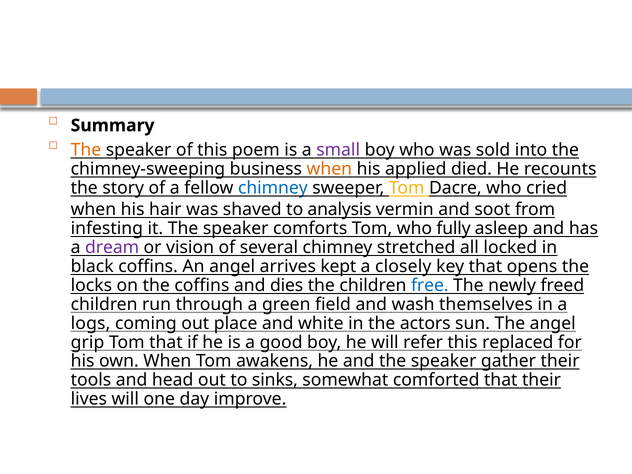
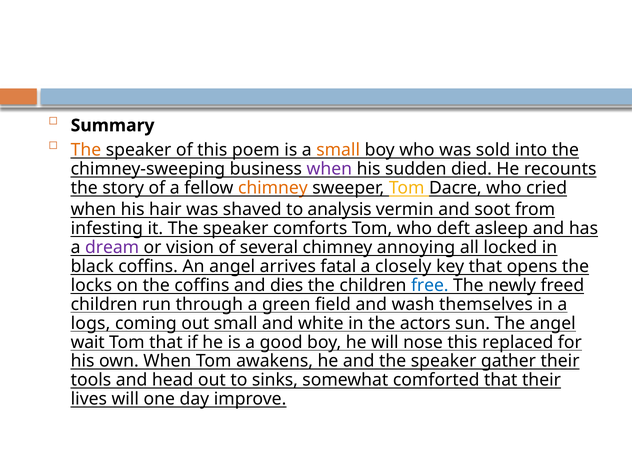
small colour: purple -> orange (338, 150)
when colour: orange -> purple (329, 169)
applied: applied -> sudden (416, 169)
chimney colour: blue -> orange (273, 188)
fully: fully -> deft (453, 228)
stretched: stretched -> annoying (416, 247)
kept: kept -> fatal (338, 266)
out place: place -> small (236, 323)
grip: grip -> wait (88, 342)
refer: refer -> nose (423, 342)
